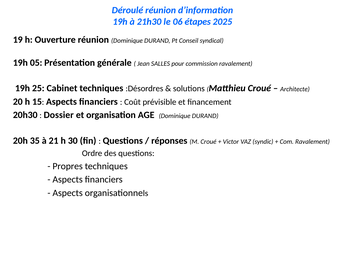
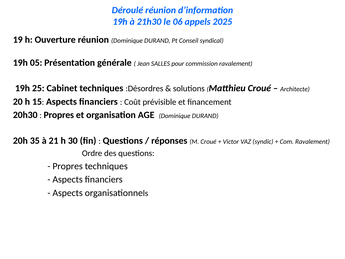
étapes: étapes -> appels (198, 22)
Dossier: Dossier -> Propres (59, 115)
